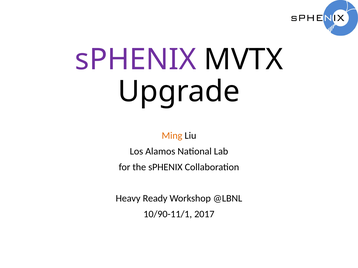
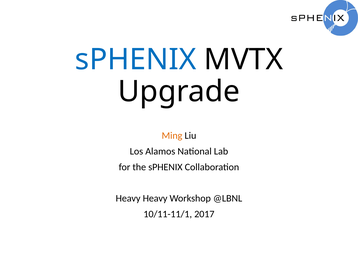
sPHENIX colour: purple -> blue (136, 60)
Heavy Ready: Ready -> Heavy (155, 199)
10/90-11/1: 10/90-11/1 -> 10/11-11/1 (168, 214)
